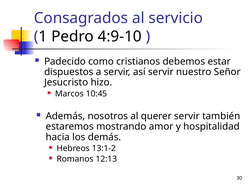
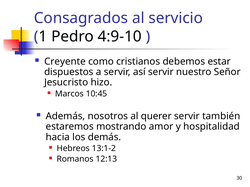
Padecido: Padecido -> Creyente (65, 62)
